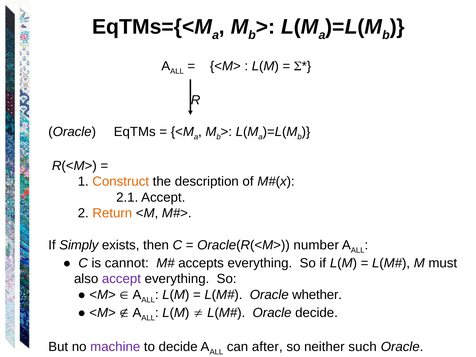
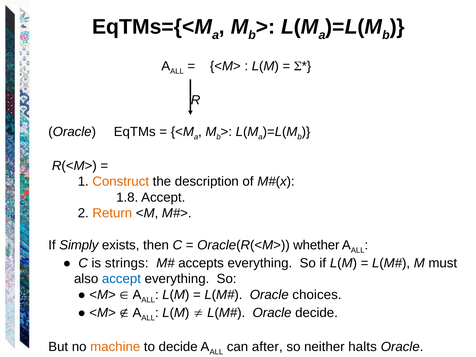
2.1: 2.1 -> 1.8 (127, 197)
number: number -> whether (316, 245)
cannot: cannot -> strings (127, 263)
accept colour: purple -> blue (121, 279)
whether: whether -> choices (317, 295)
machine colour: purple -> orange (115, 347)
such: such -> halts (363, 347)
